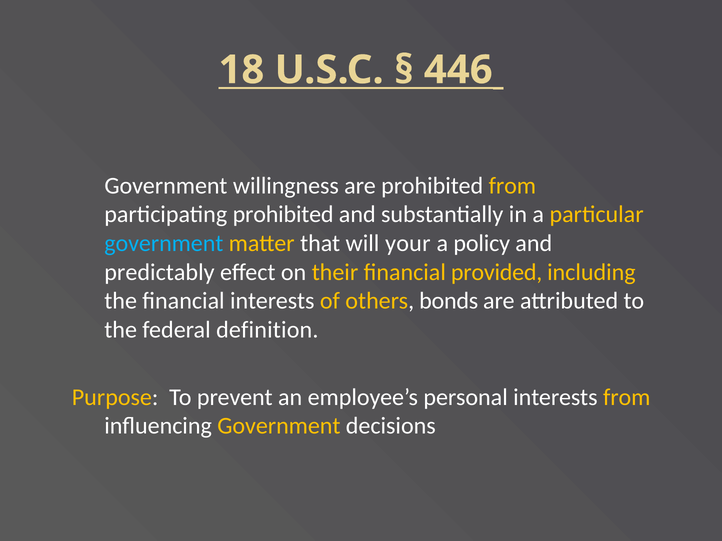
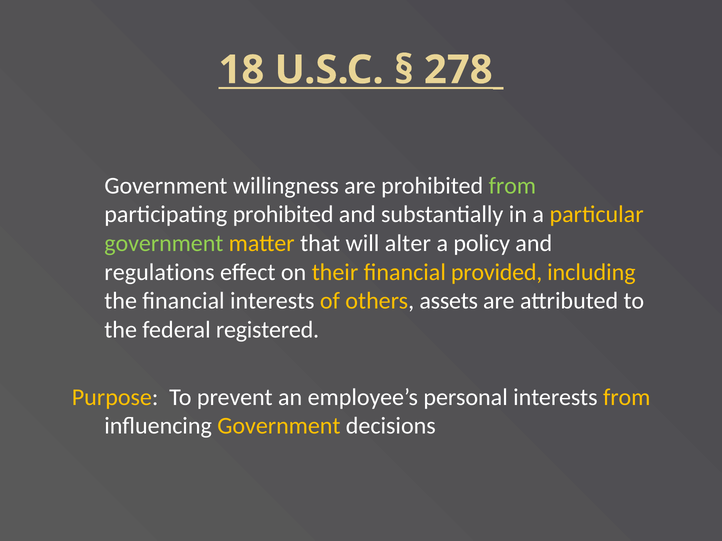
446: 446 -> 278 (458, 70)
from colour: yellow -> light green (512, 186)
government colour: light blue -> light green (164, 244)
your: your -> alter (408, 244)
predictably: predictably -> regulations (159, 272)
bonds: bonds -> assets (449, 301)
definition: definition -> registered (268, 330)
